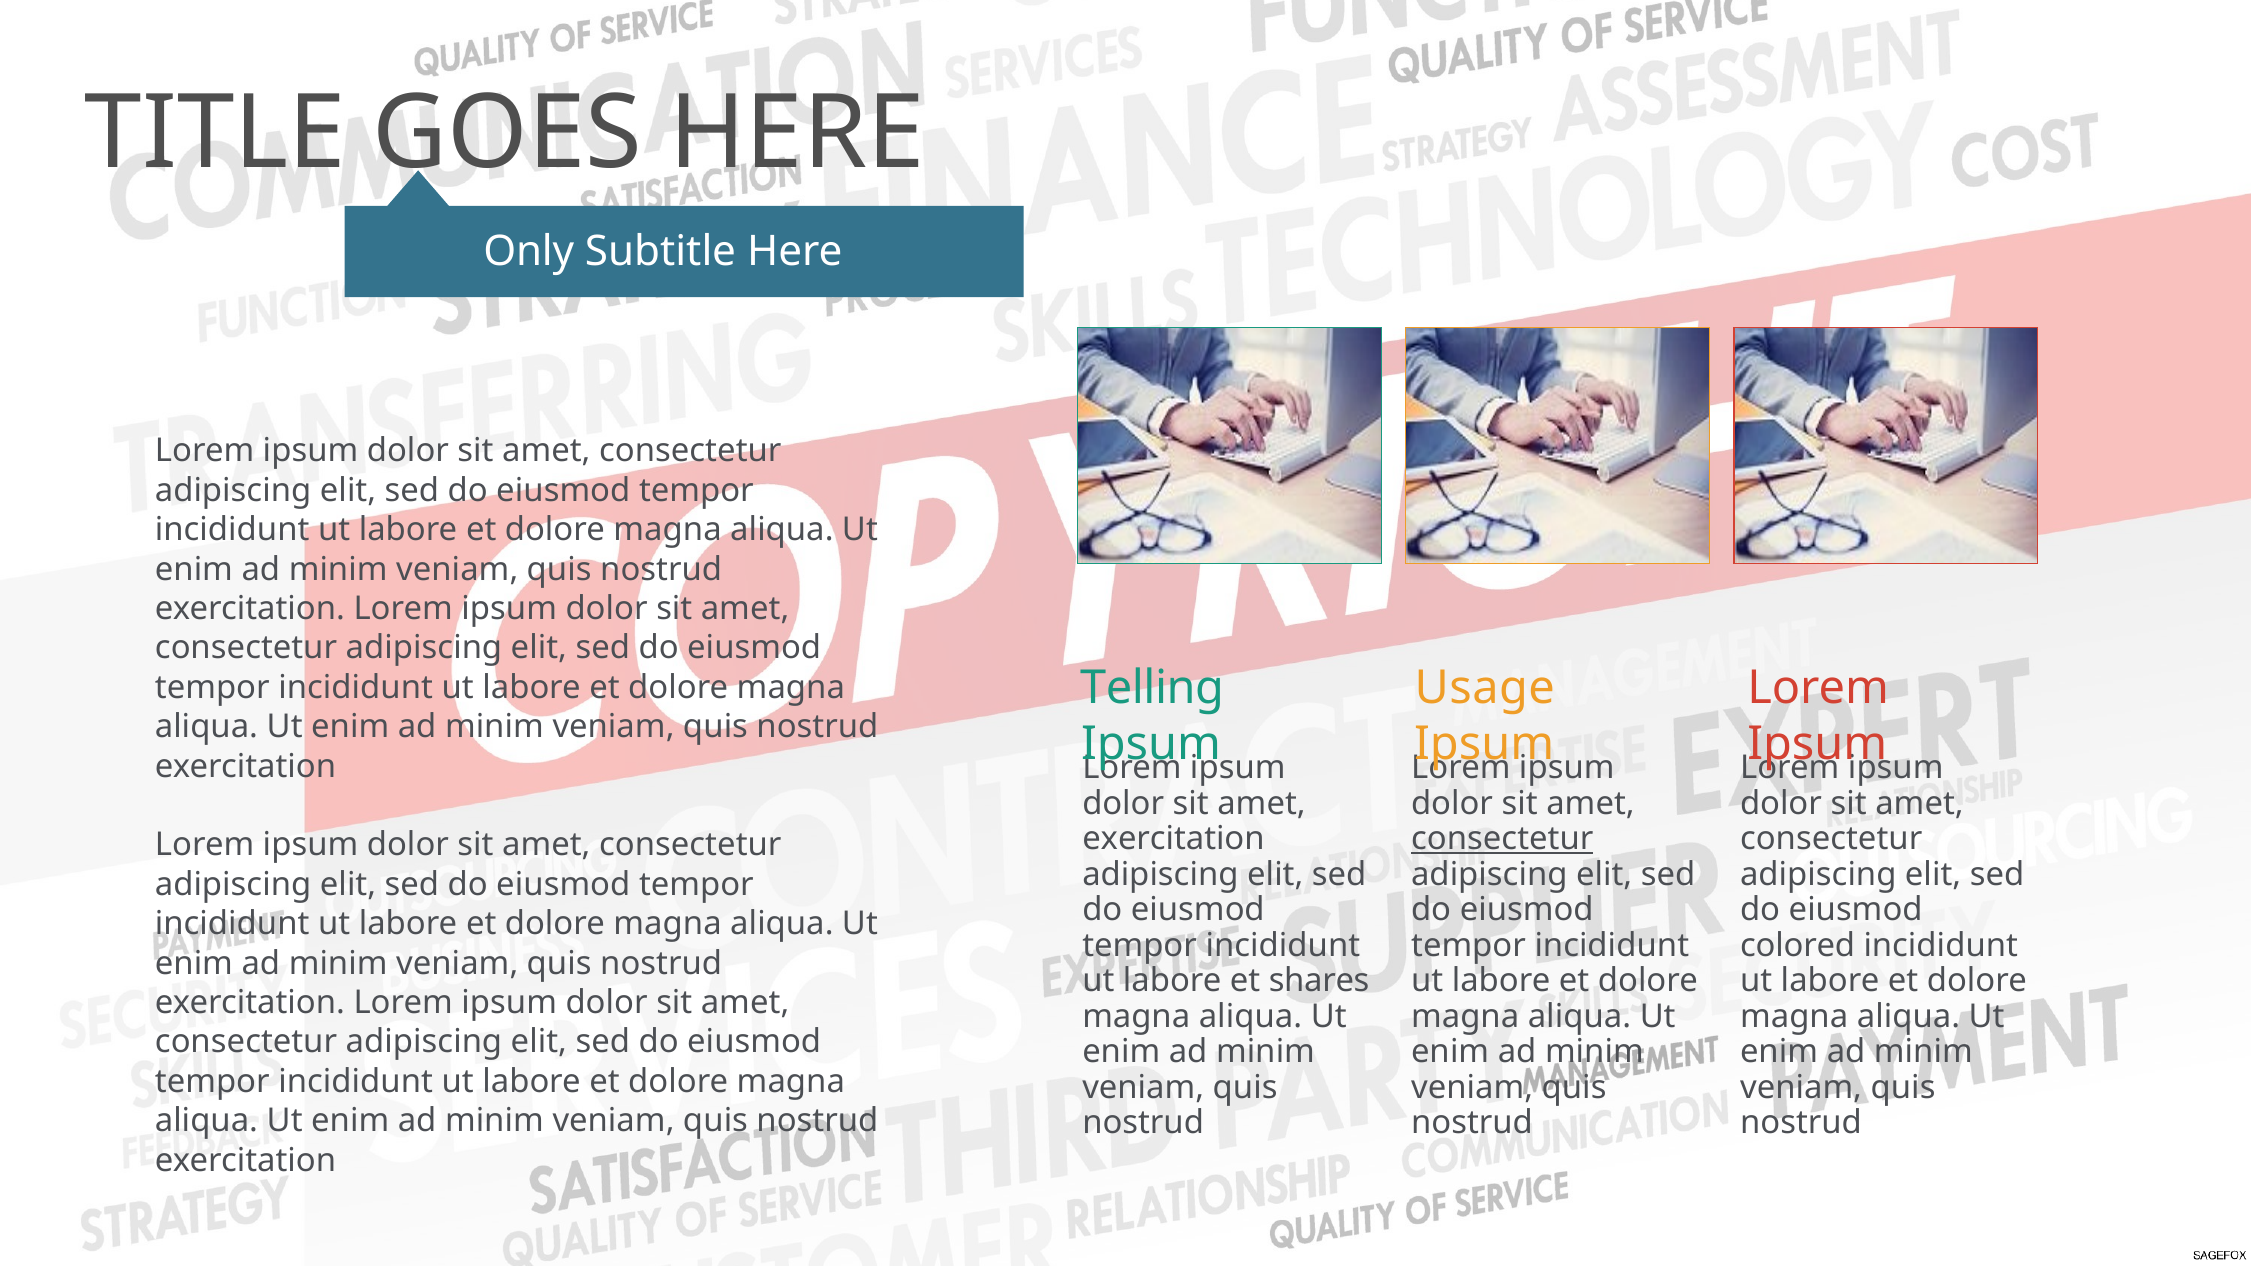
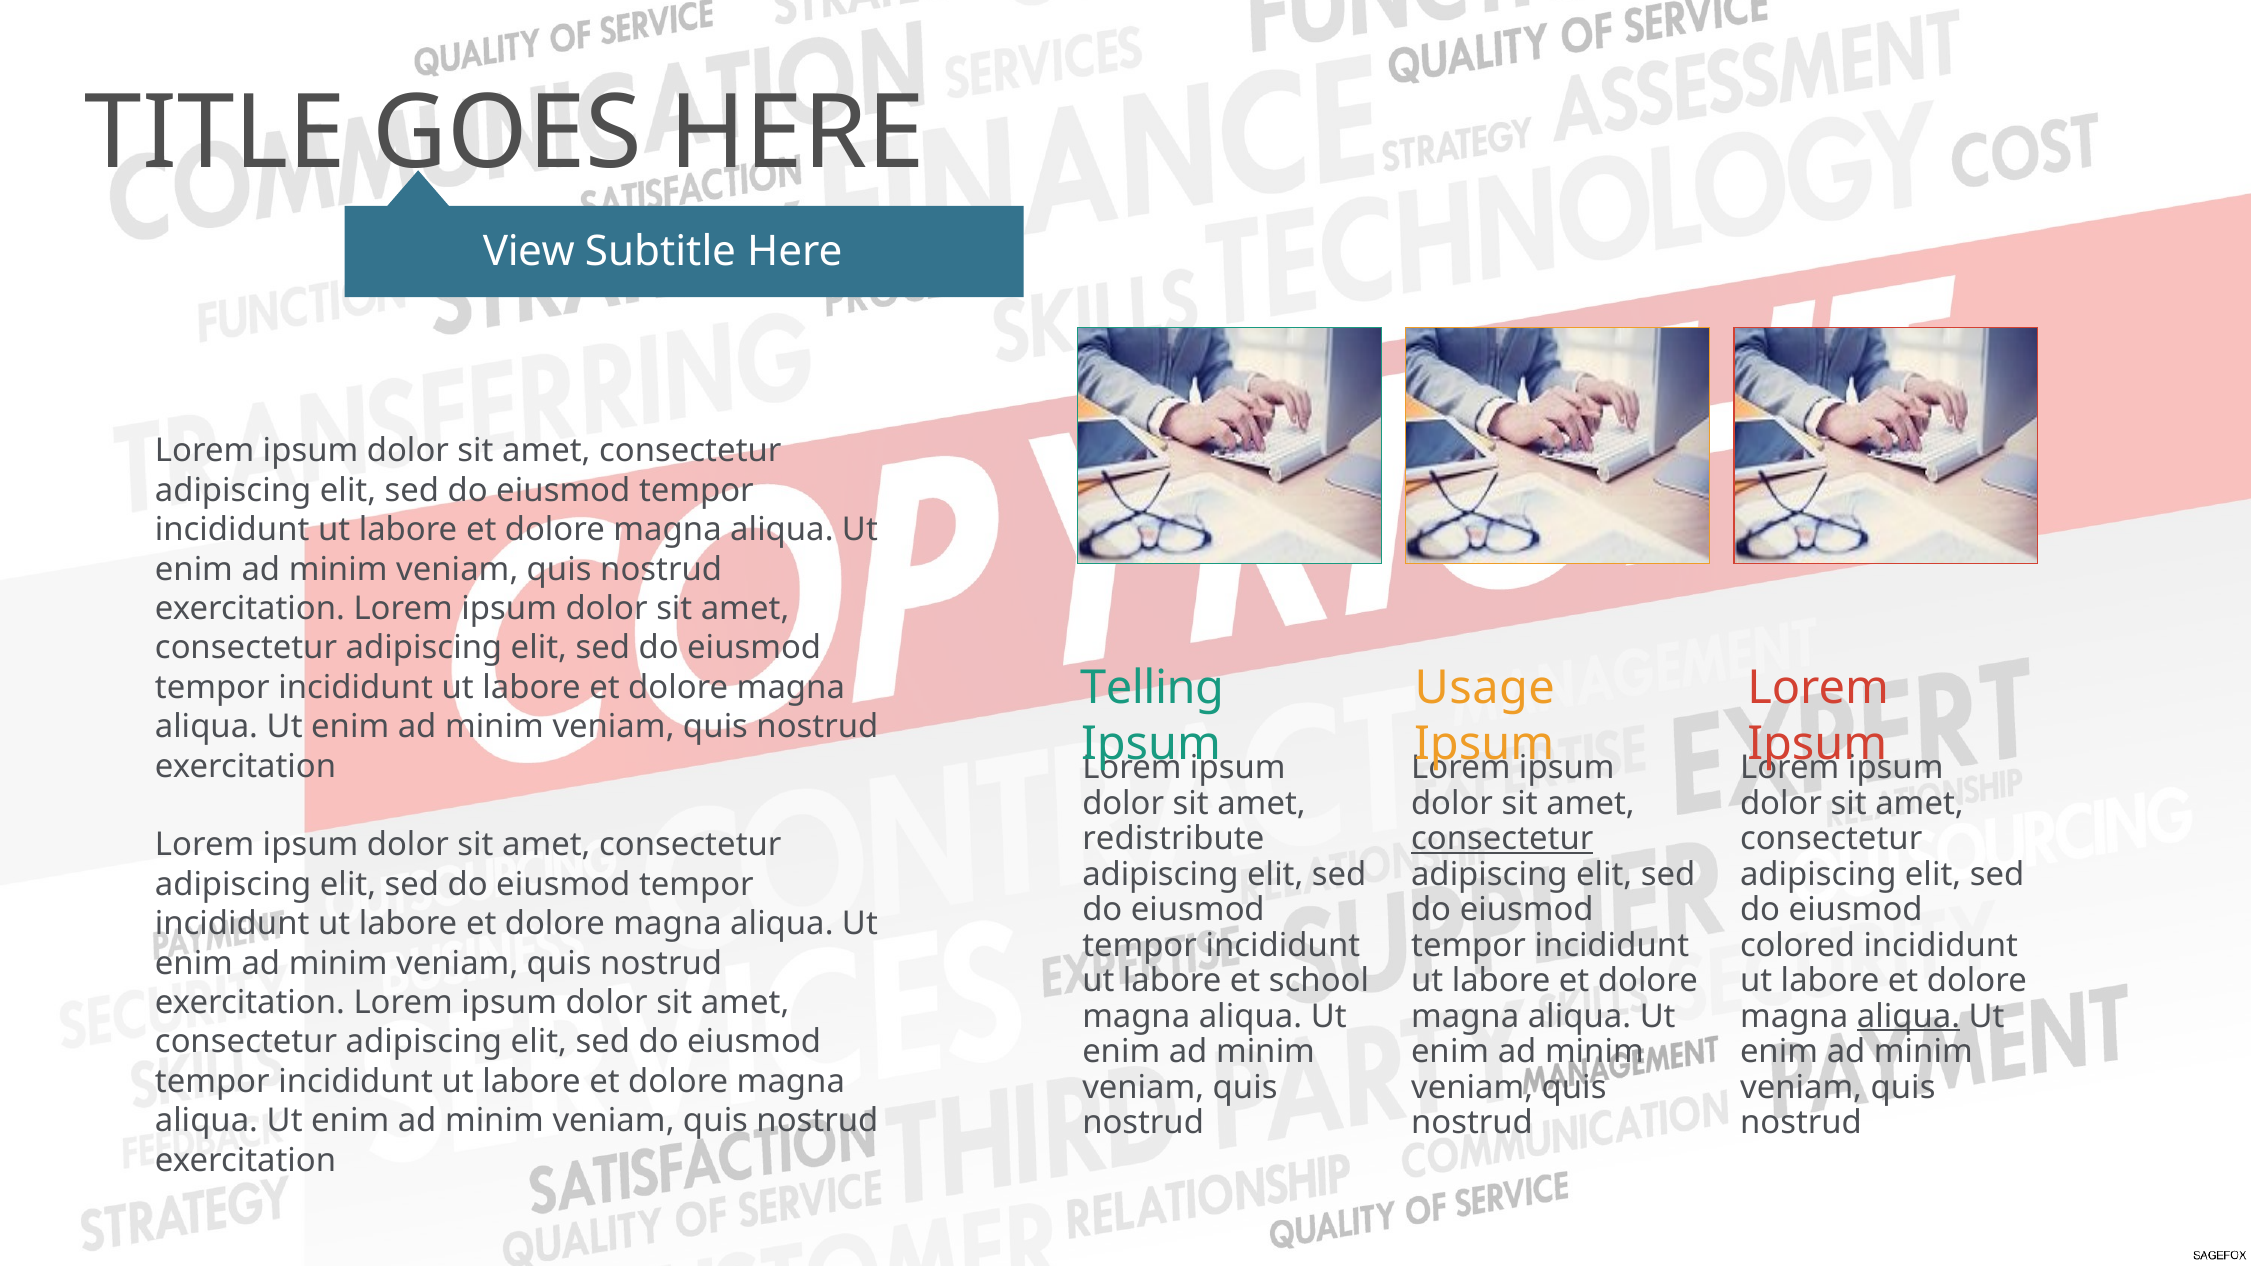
Only: Only -> View (529, 252)
exercitation: exercitation -> redistribute (1173, 839)
shares: shares -> school (1319, 981)
aliqua underline: none -> present (1908, 1016)
